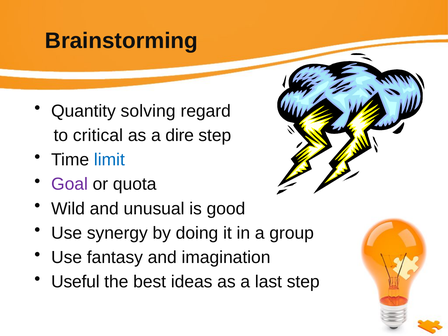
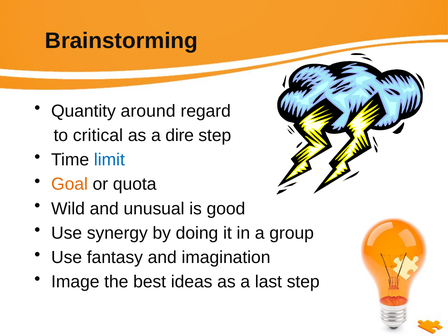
solving: solving -> around (148, 111)
Goal colour: purple -> orange (70, 184)
Useful: Useful -> Image (75, 282)
